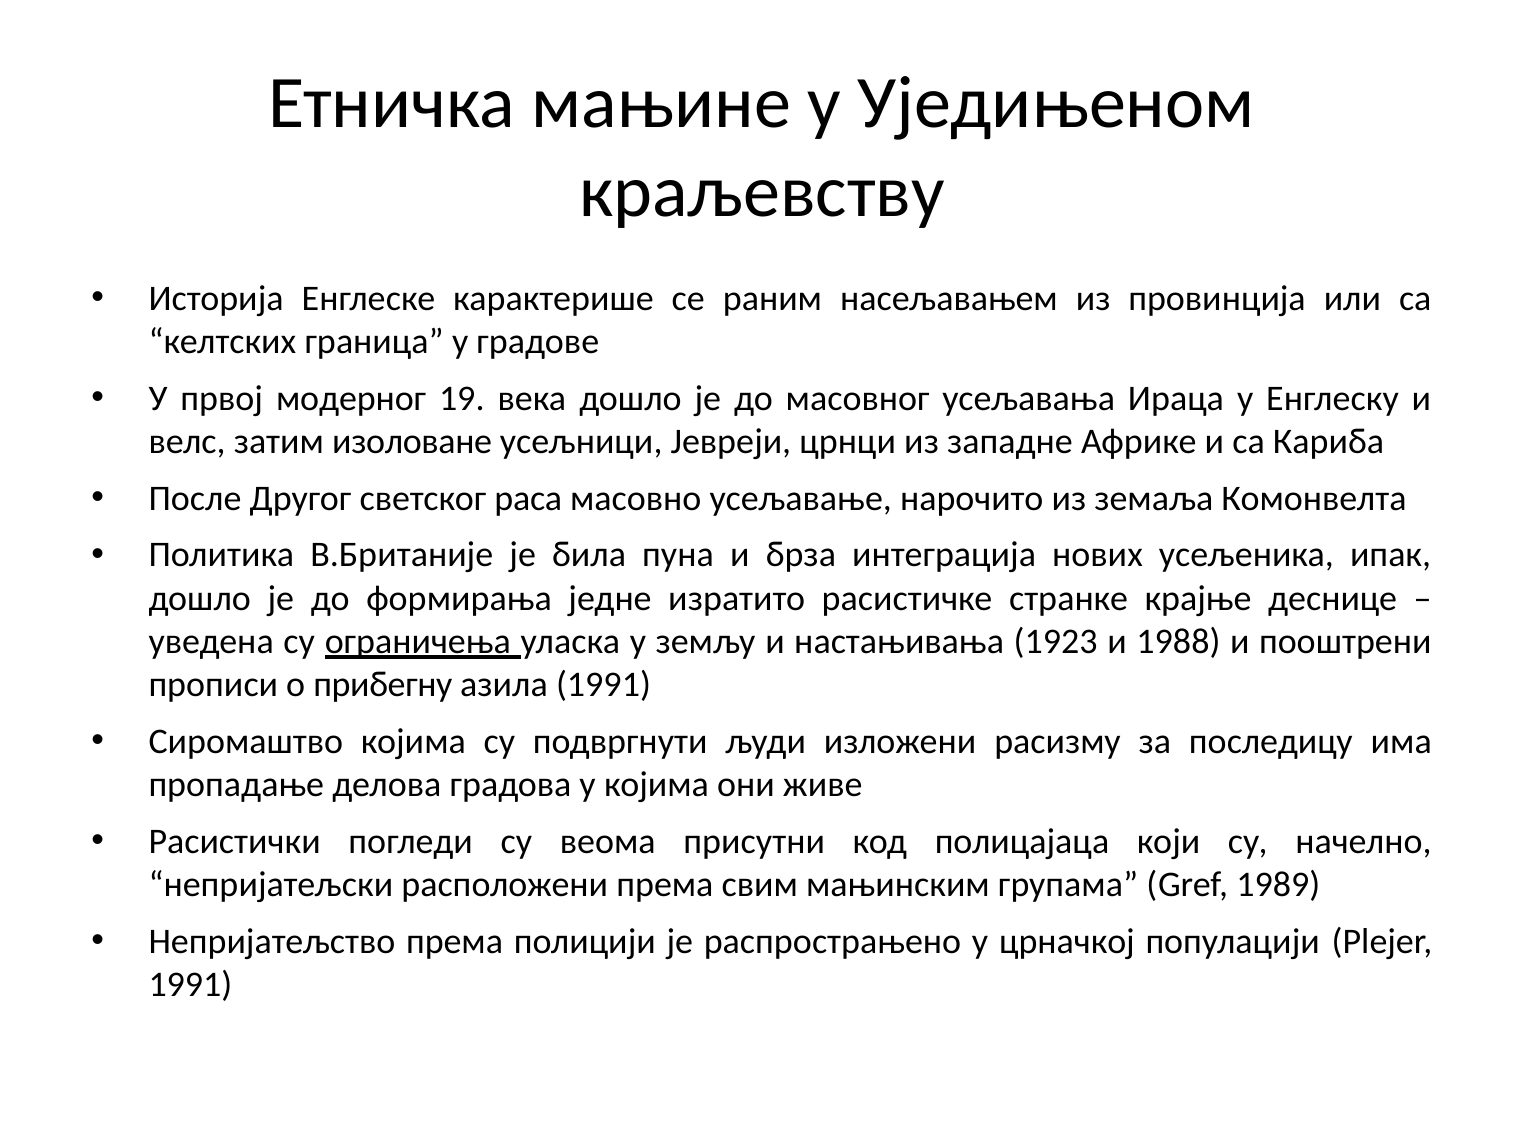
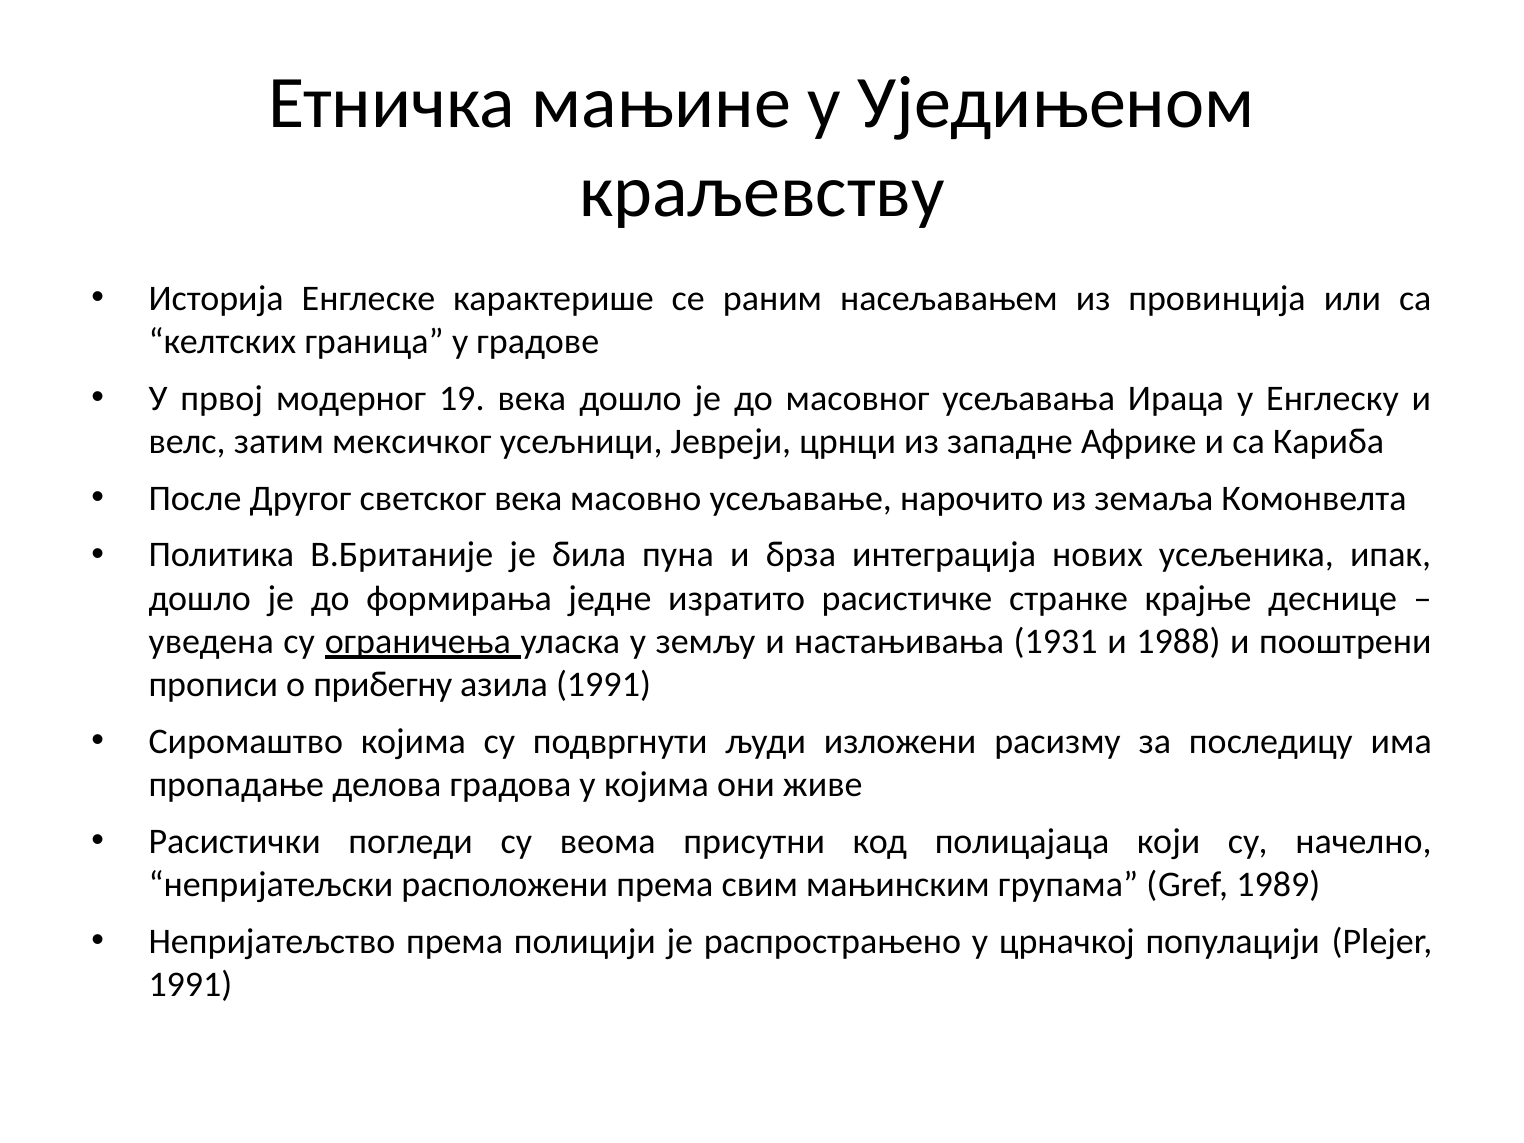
изоловане: изоловане -> мексичког (412, 442)
светског раса: раса -> века (528, 498)
1923: 1923 -> 1931 (1056, 642)
